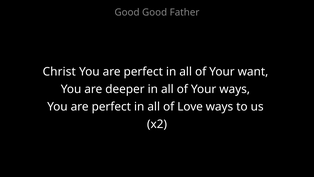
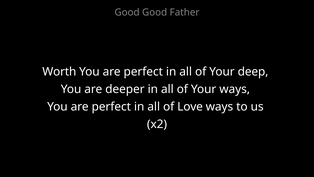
Christ: Christ -> Worth (59, 72)
want: want -> deep (253, 72)
